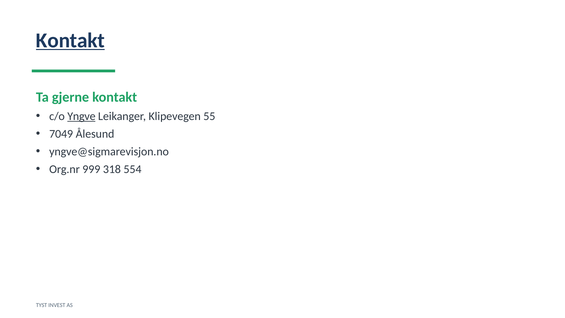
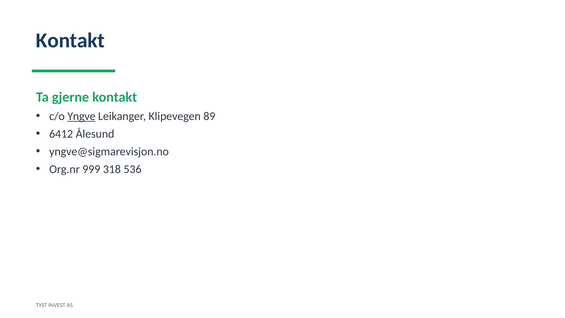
Kontakt underline: present -> none (70, 40)
55: 55 -> 89 (209, 116)
7049: 7049 -> 6412 (61, 134)
554: 554 -> 536 (133, 169)
